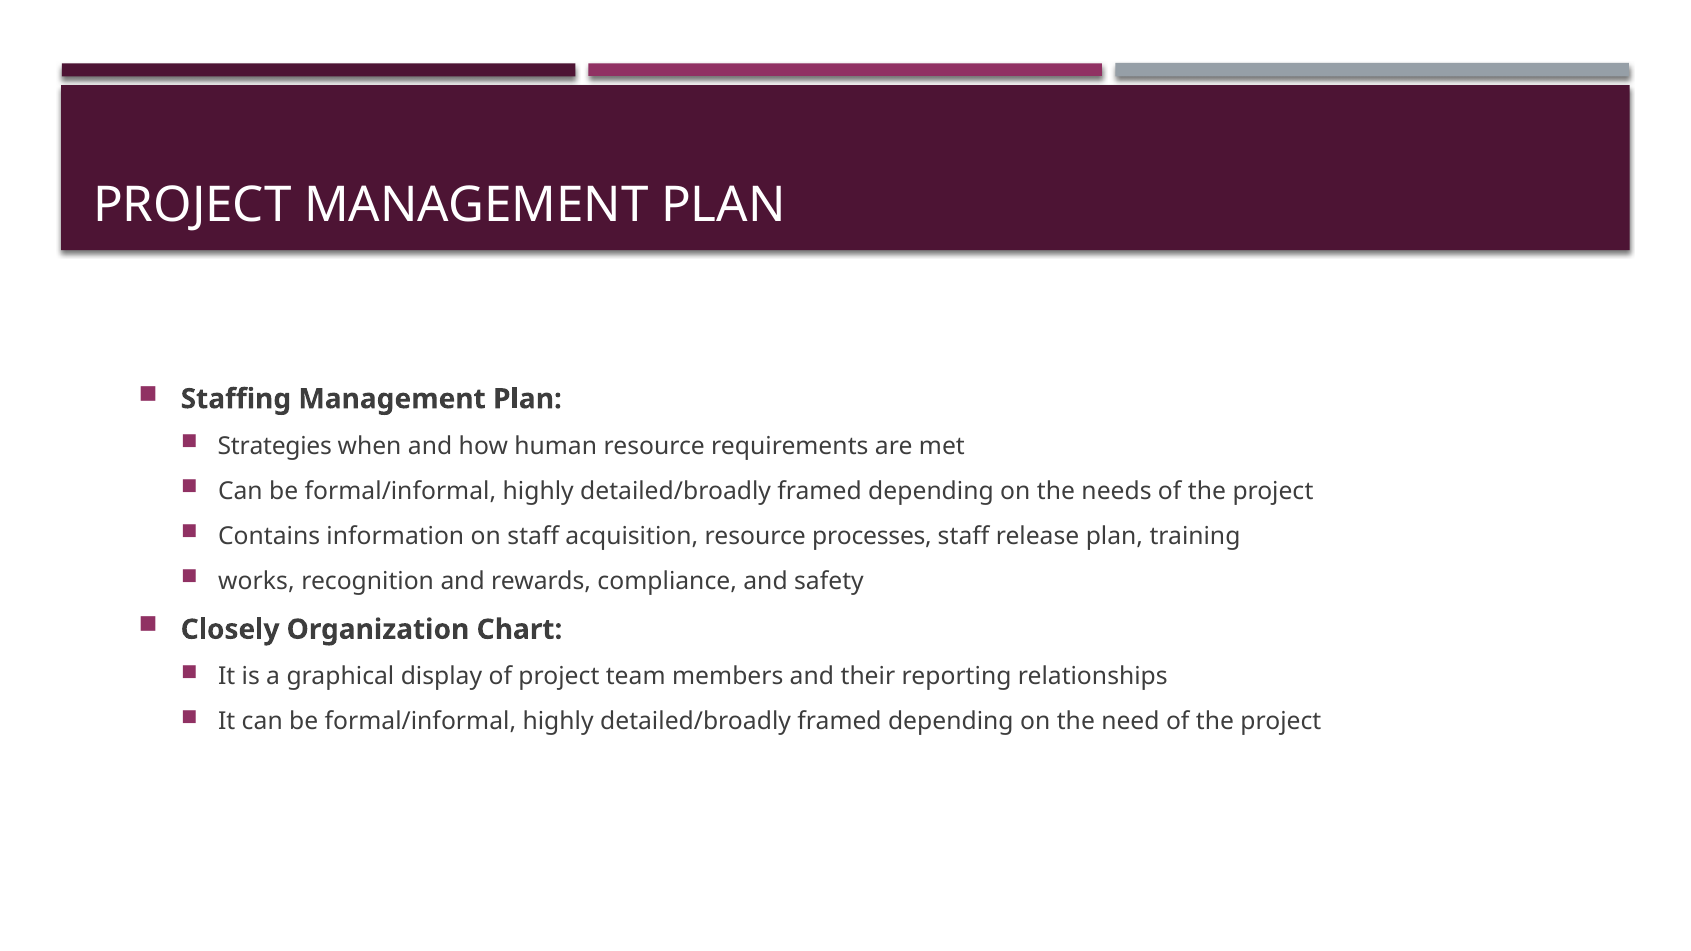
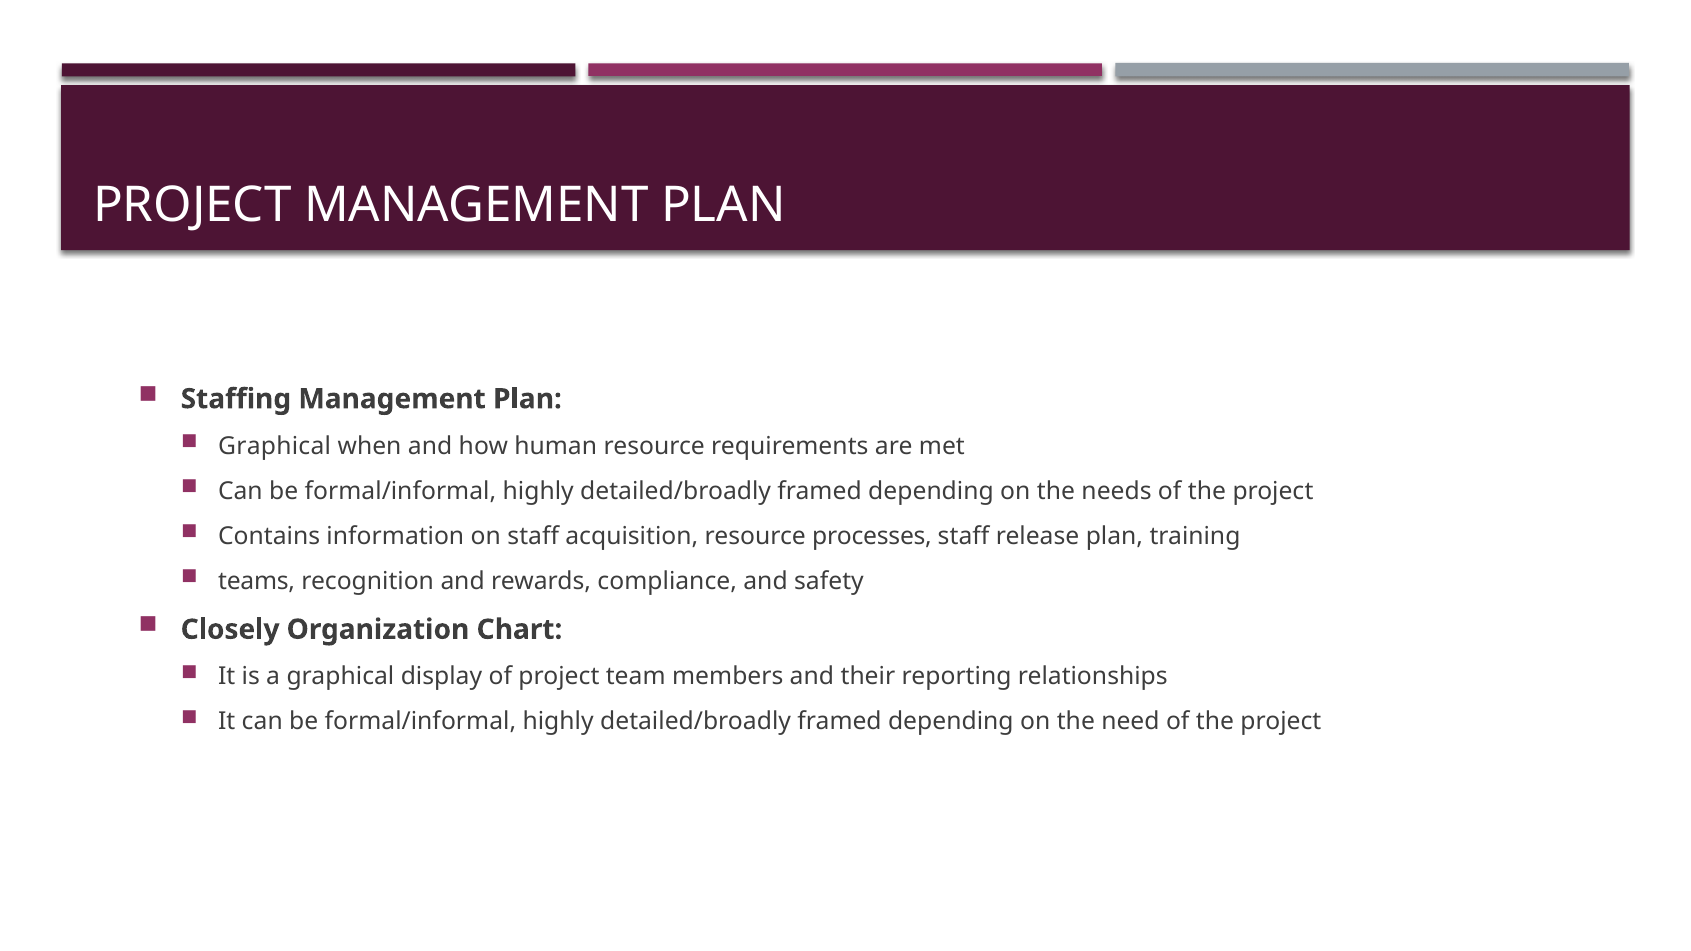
Strategies: Strategies -> Graphical (275, 446)
works: works -> teams (257, 581)
